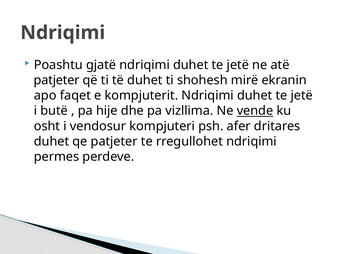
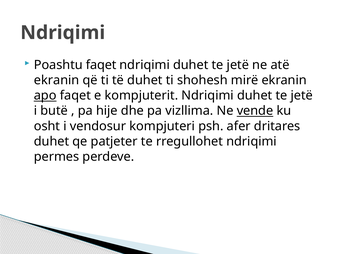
Poashtu gjatë: gjatë -> faqet (101, 65)
patjeter: patjeter -> ekranin (57, 80)
apo underline: none -> present (45, 96)
